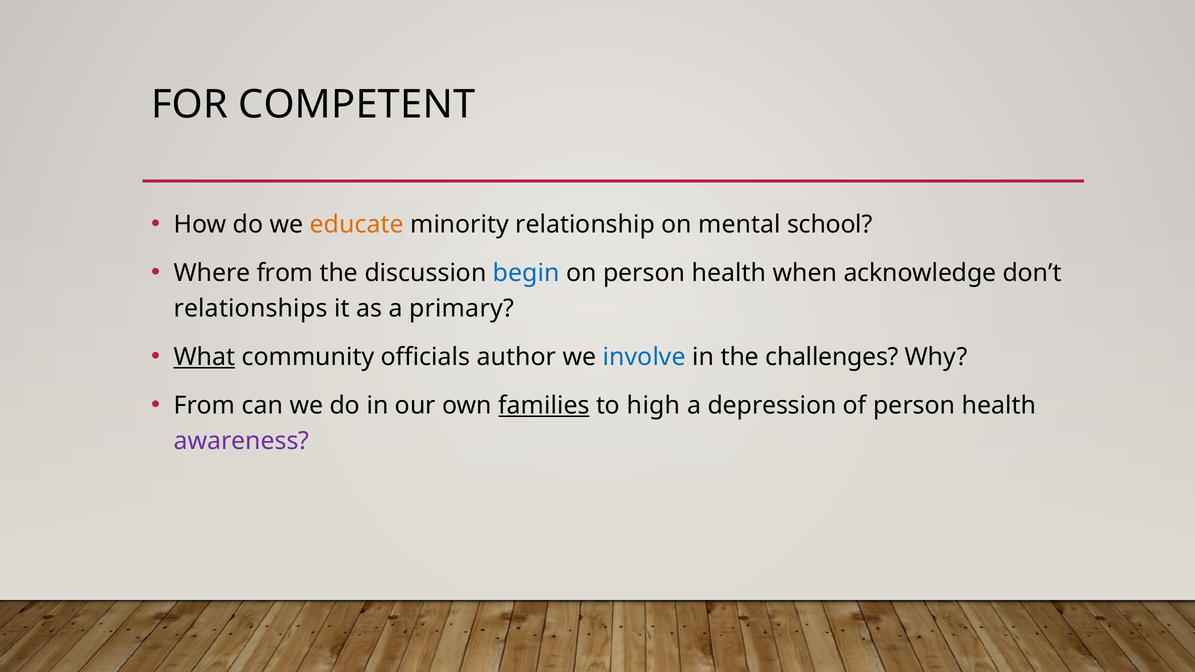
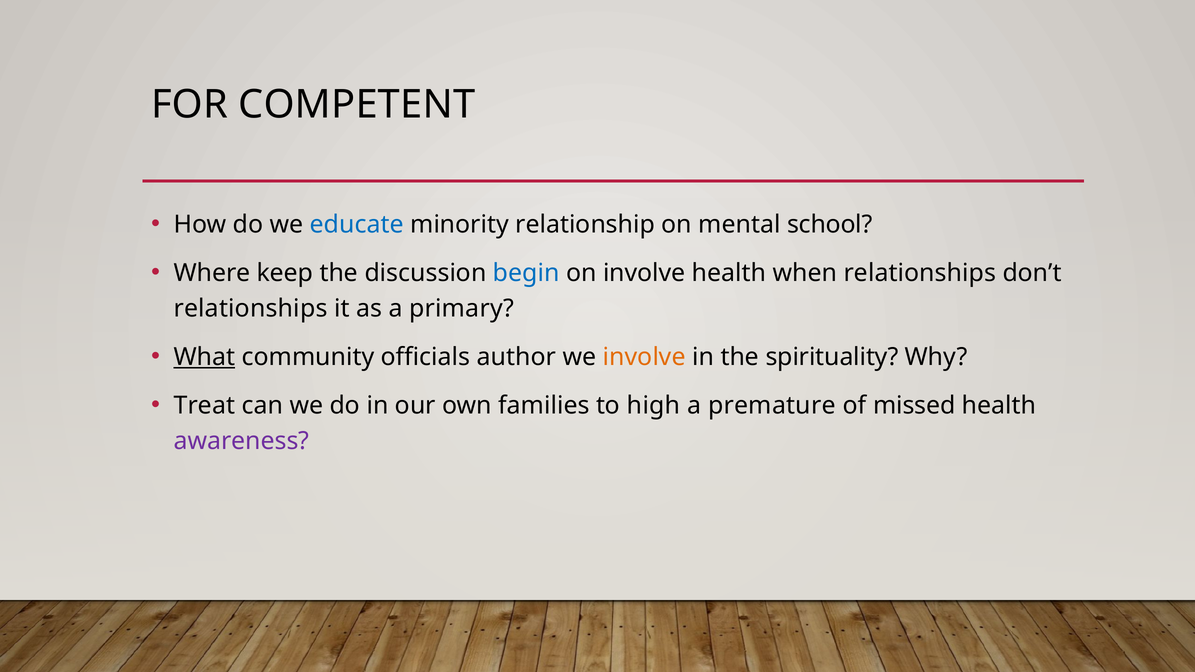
educate colour: orange -> blue (357, 225)
Where from: from -> keep (285, 273)
on person: person -> involve (644, 273)
when acknowledge: acknowledge -> relationships (920, 273)
involve colour: blue -> orange (644, 357)
challenges: challenges -> spirituality (832, 357)
From: From -> Treat (204, 405)
families underline: present -> none (544, 405)
depression: depression -> premature (772, 405)
of person: person -> missed (914, 405)
